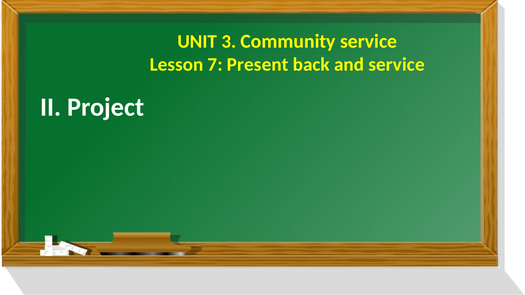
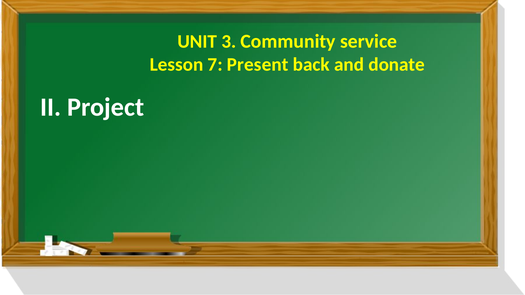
and service: service -> donate (397, 65)
